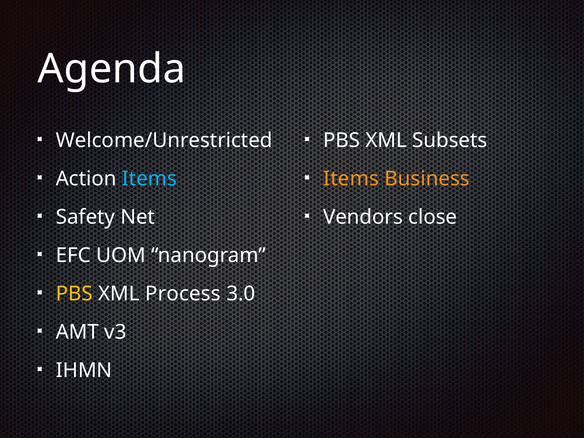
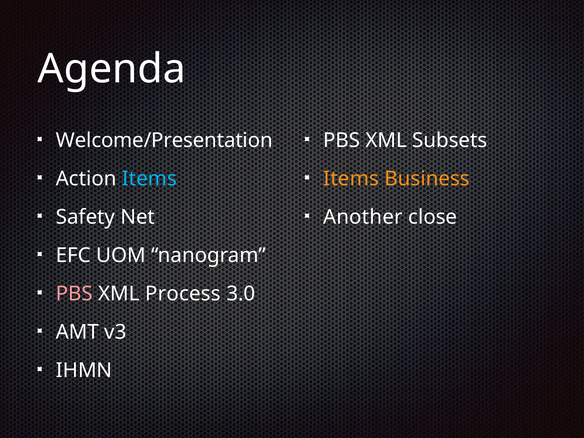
Welcome/Unrestricted: Welcome/Unrestricted -> Welcome/Presentation (164, 140)
Vendors: Vendors -> Another (363, 217)
PBS colour: yellow -> pink (74, 294)
